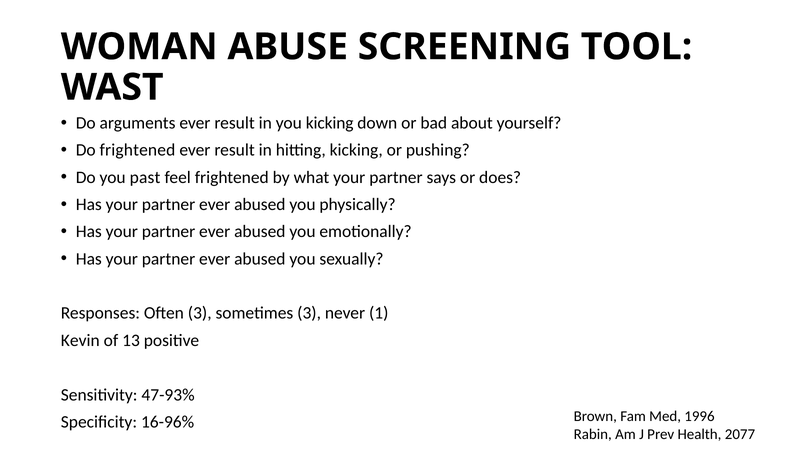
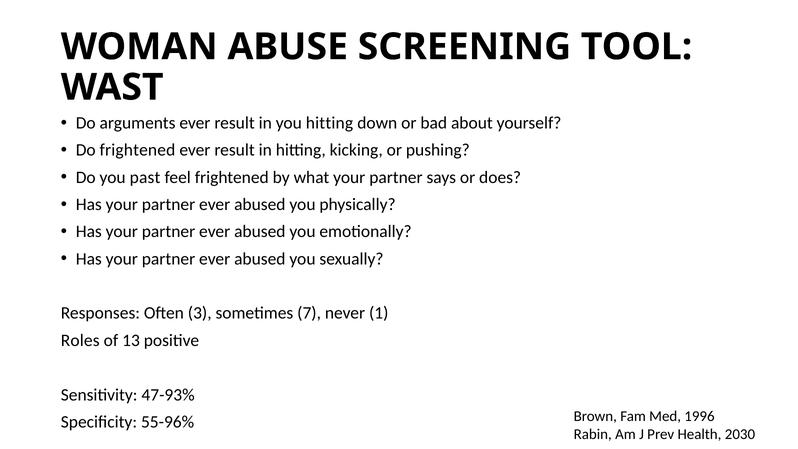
you kicking: kicking -> hitting (329, 123)
sometimes 3: 3 -> 7 (309, 313)
Kevin: Kevin -> Roles (80, 340)
16-96%: 16-96% -> 55-96% (168, 422)
2077: 2077 -> 2030 (740, 434)
